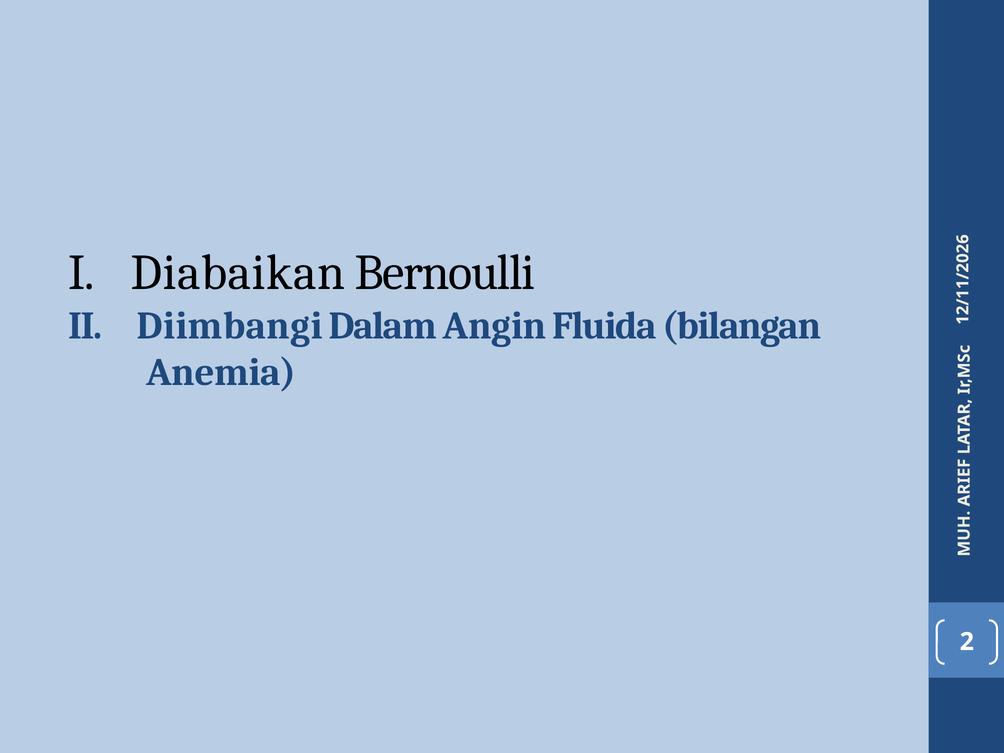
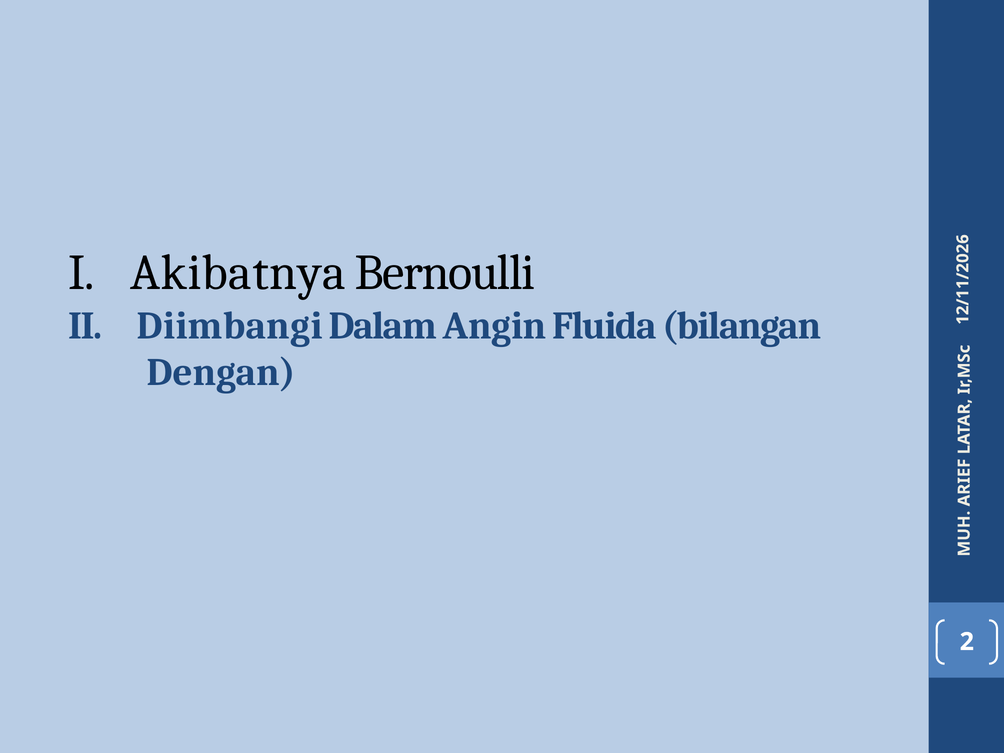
Diabaikan: Diabaikan -> Akibatnya (238, 273)
Anemia: Anemia -> Dengan (221, 373)
